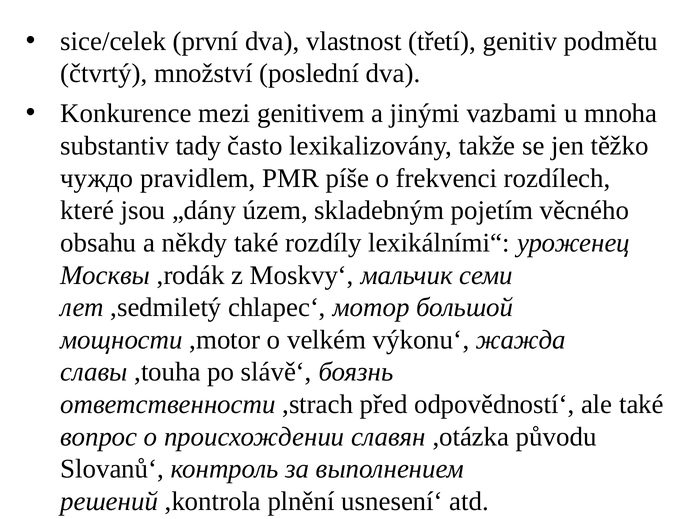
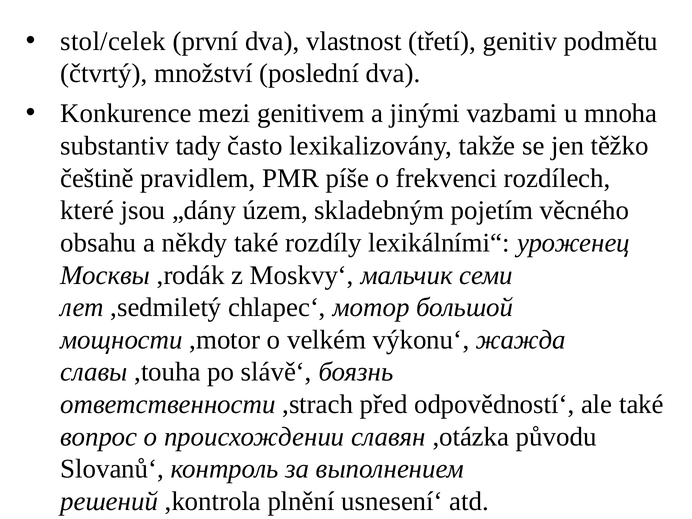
sice/celek: sice/celek -> stol/celek (113, 41)
чуждо: чуждо -> češtině (97, 178)
